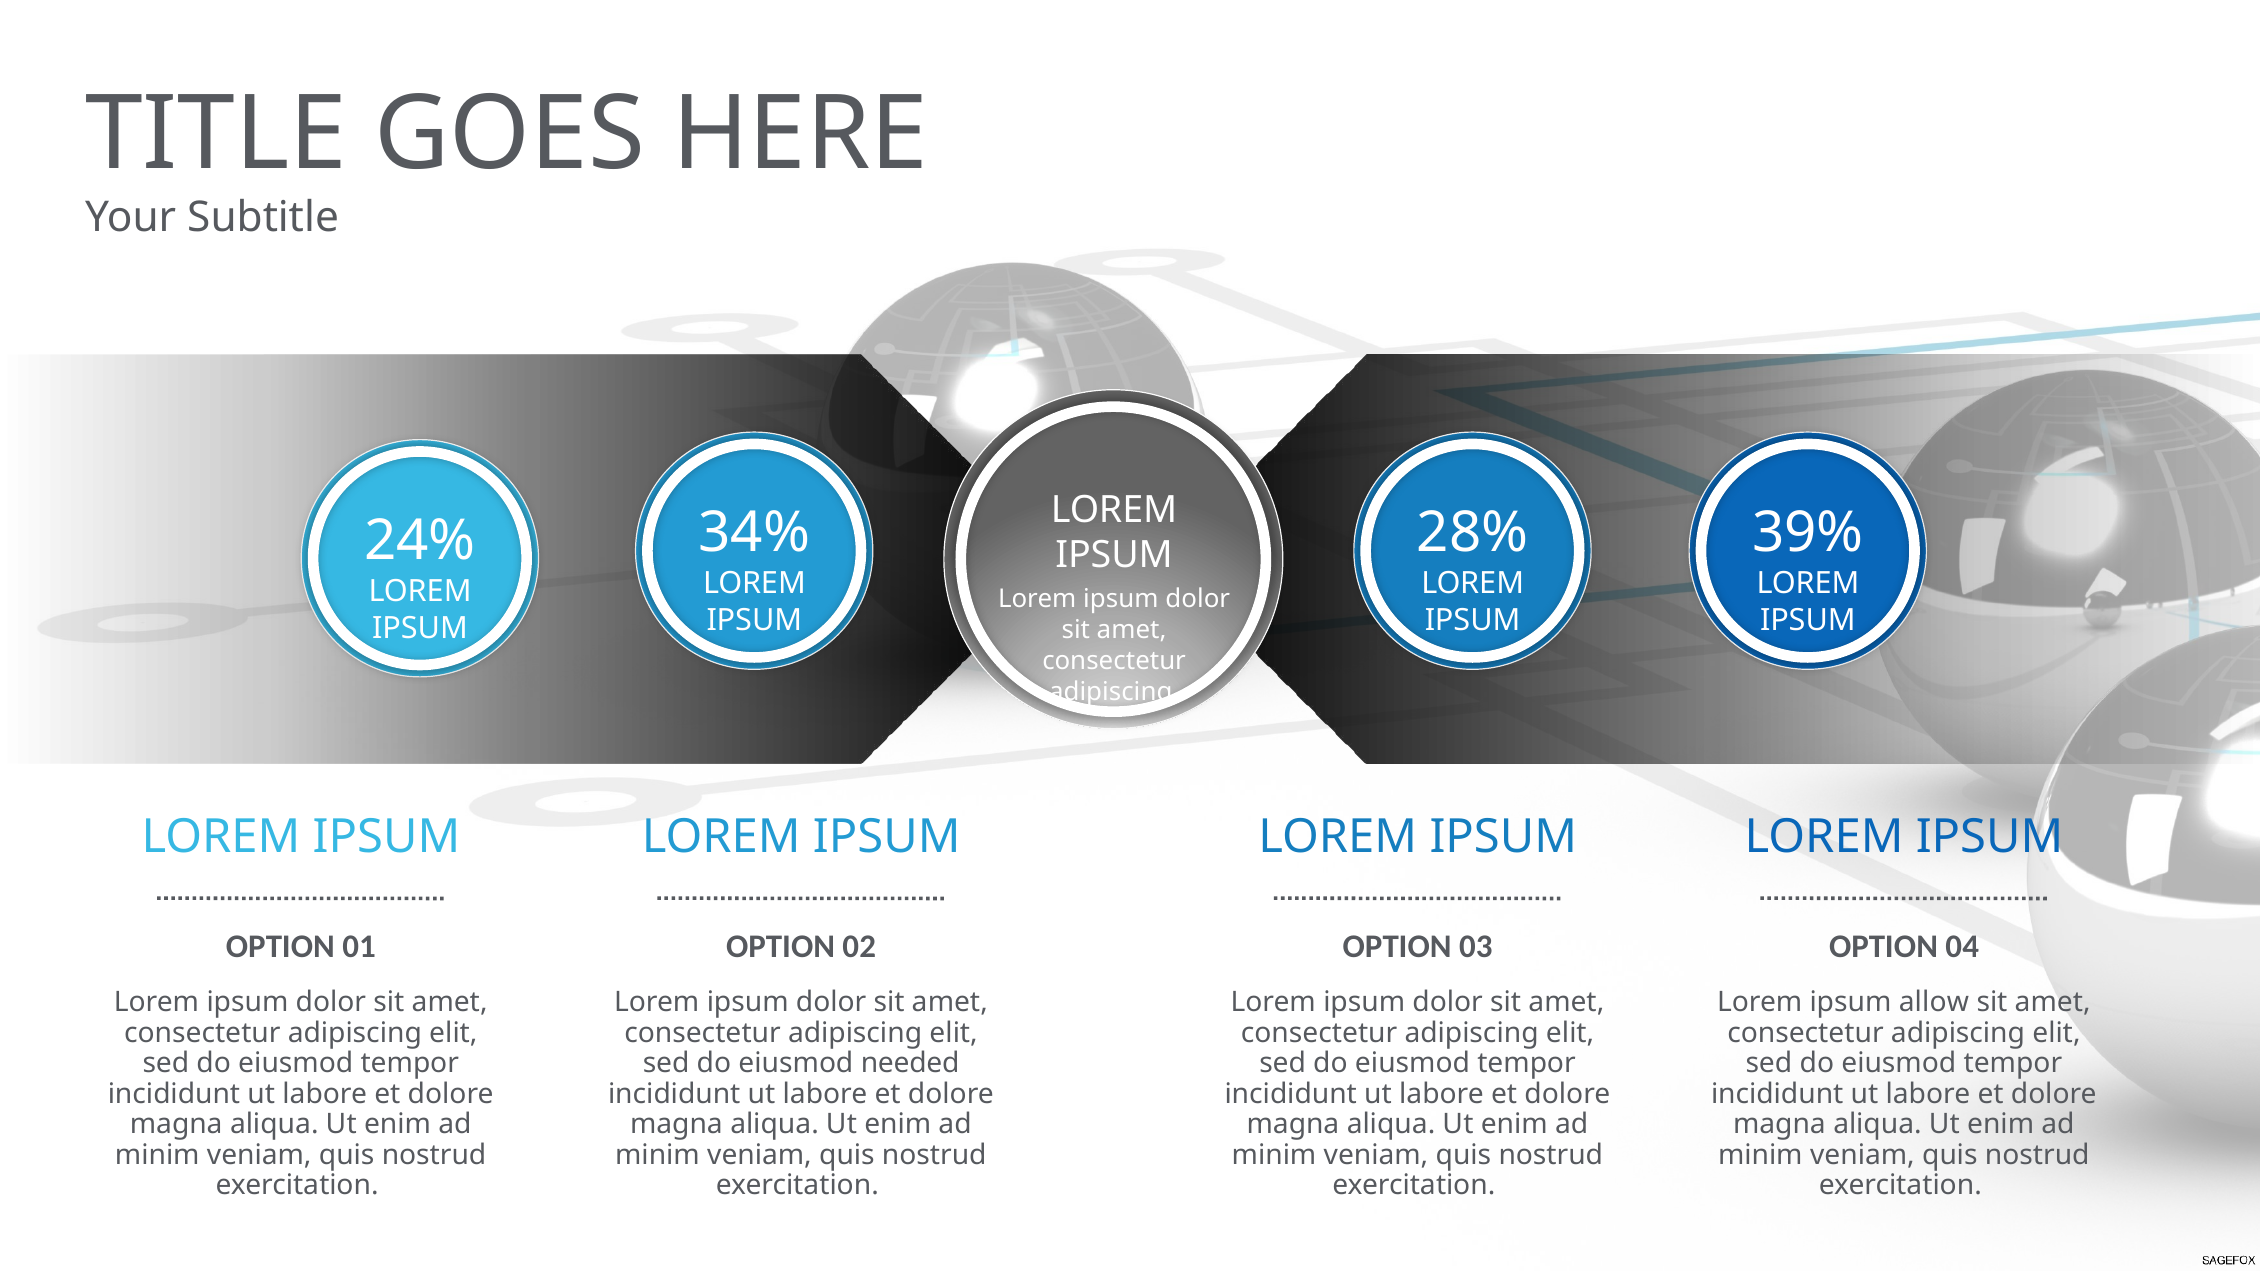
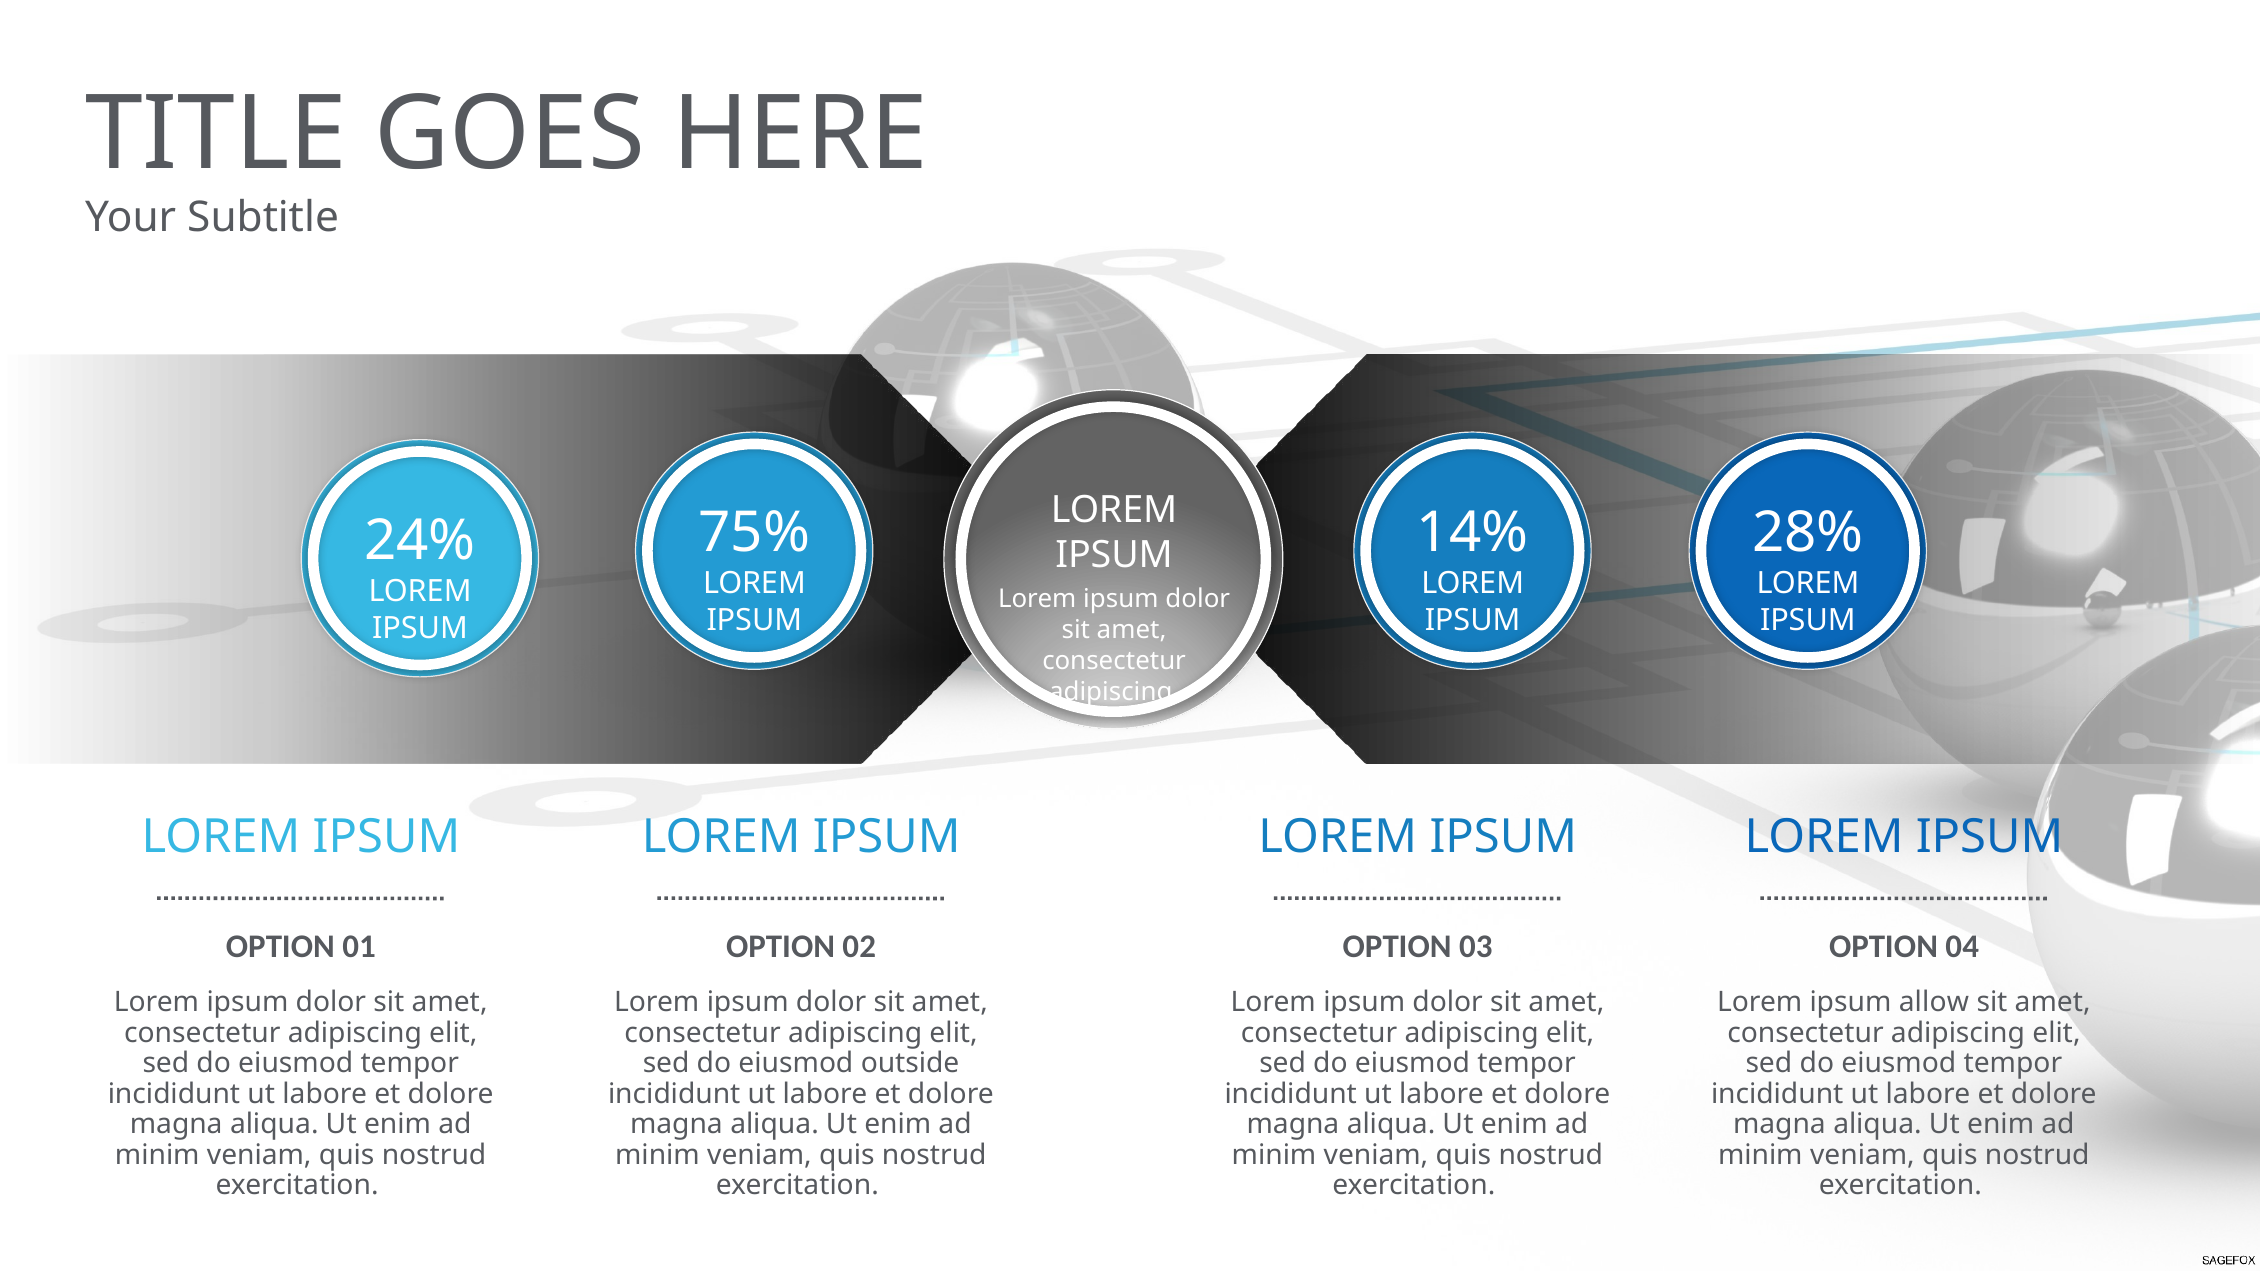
34%: 34% -> 75% (754, 533)
28%: 28% -> 14% (1472, 533)
39%: 39% -> 28% (1808, 533)
needed: needed -> outside (910, 1064)
